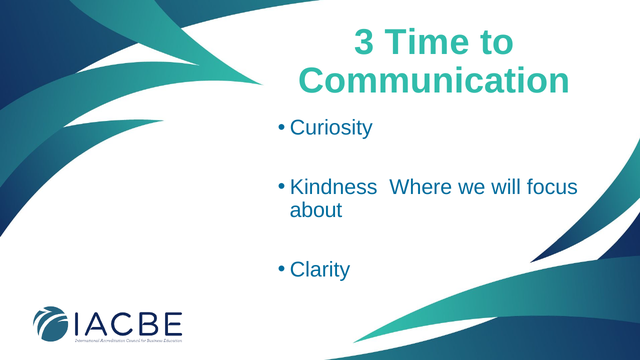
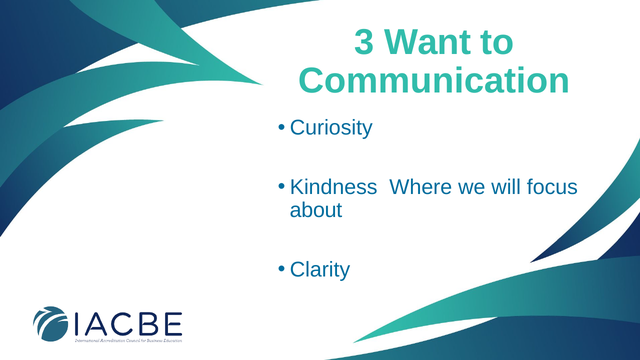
Time: Time -> Want (428, 42)
